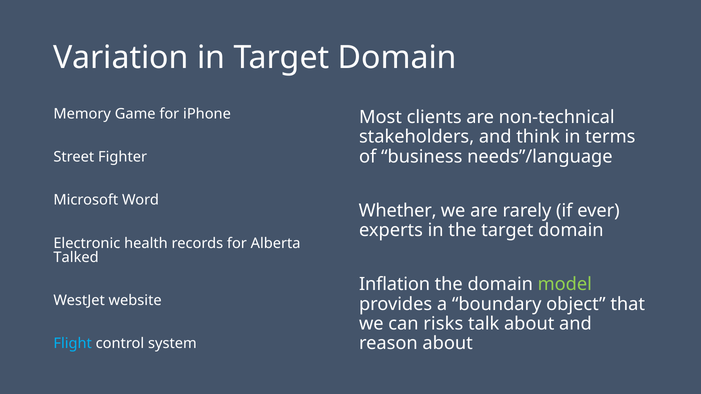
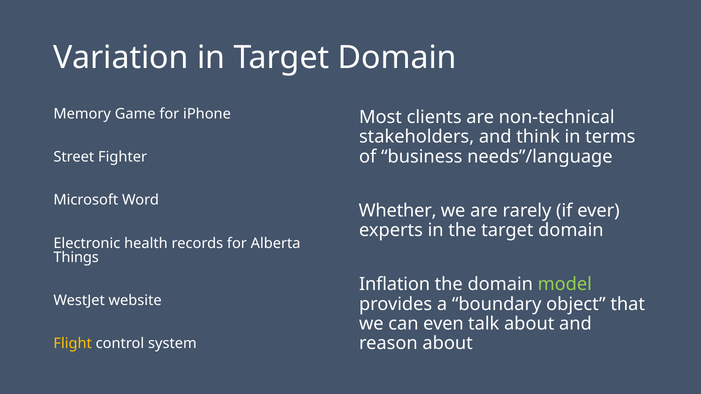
Talked: Talked -> Things (76, 258)
risks: risks -> even (443, 324)
Flight colour: light blue -> yellow (73, 344)
